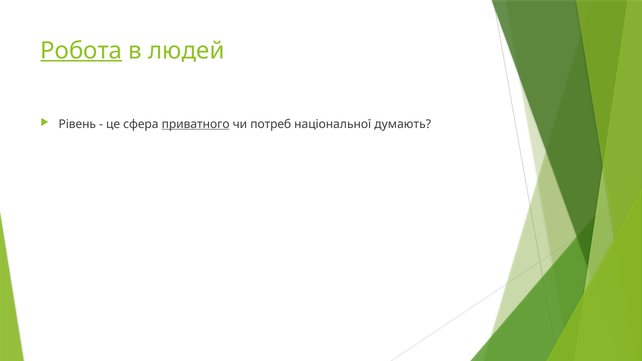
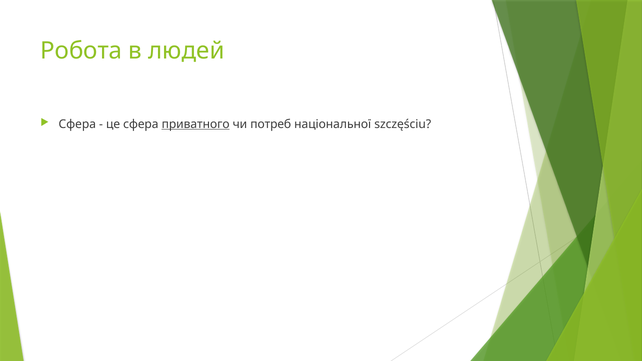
Робота underline: present -> none (81, 51)
Рівень: Рівень -> Сфера (77, 124)
думають: думають -> szczęściu (403, 124)
